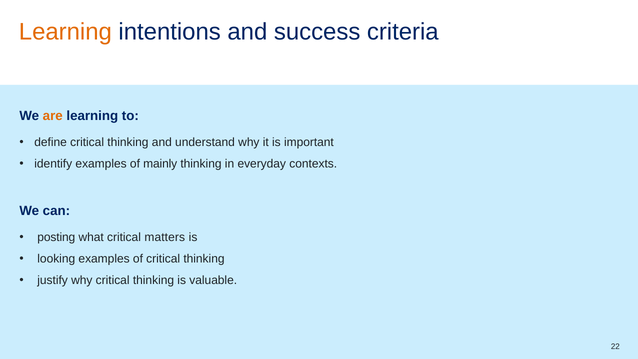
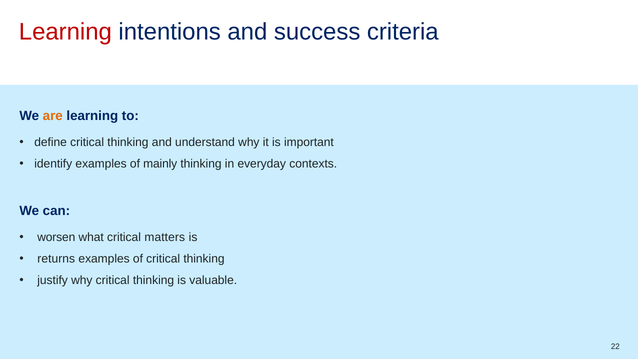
Learning colour: orange -> red (65, 32)
posting: posting -> worsen (56, 237)
looking: looking -> returns (56, 259)
